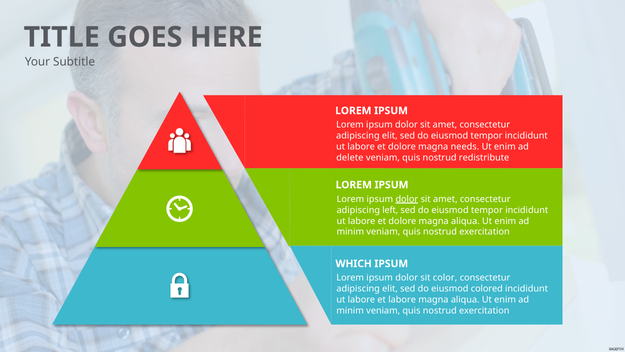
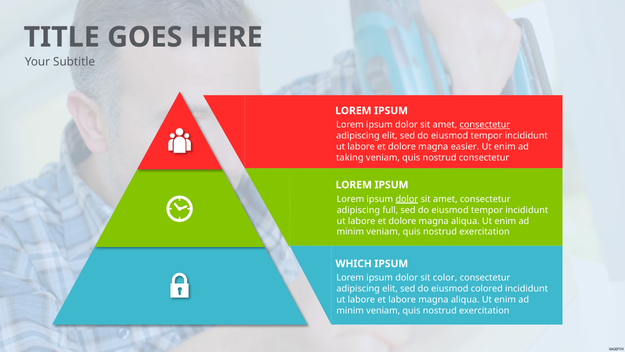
consectetur underline: none -> present (485, 125)
needs: needs -> easier (465, 147)
delete: delete -> taking (350, 158)
nostrud redistribute: redistribute -> consectetur (484, 158)
left: left -> full (390, 210)
